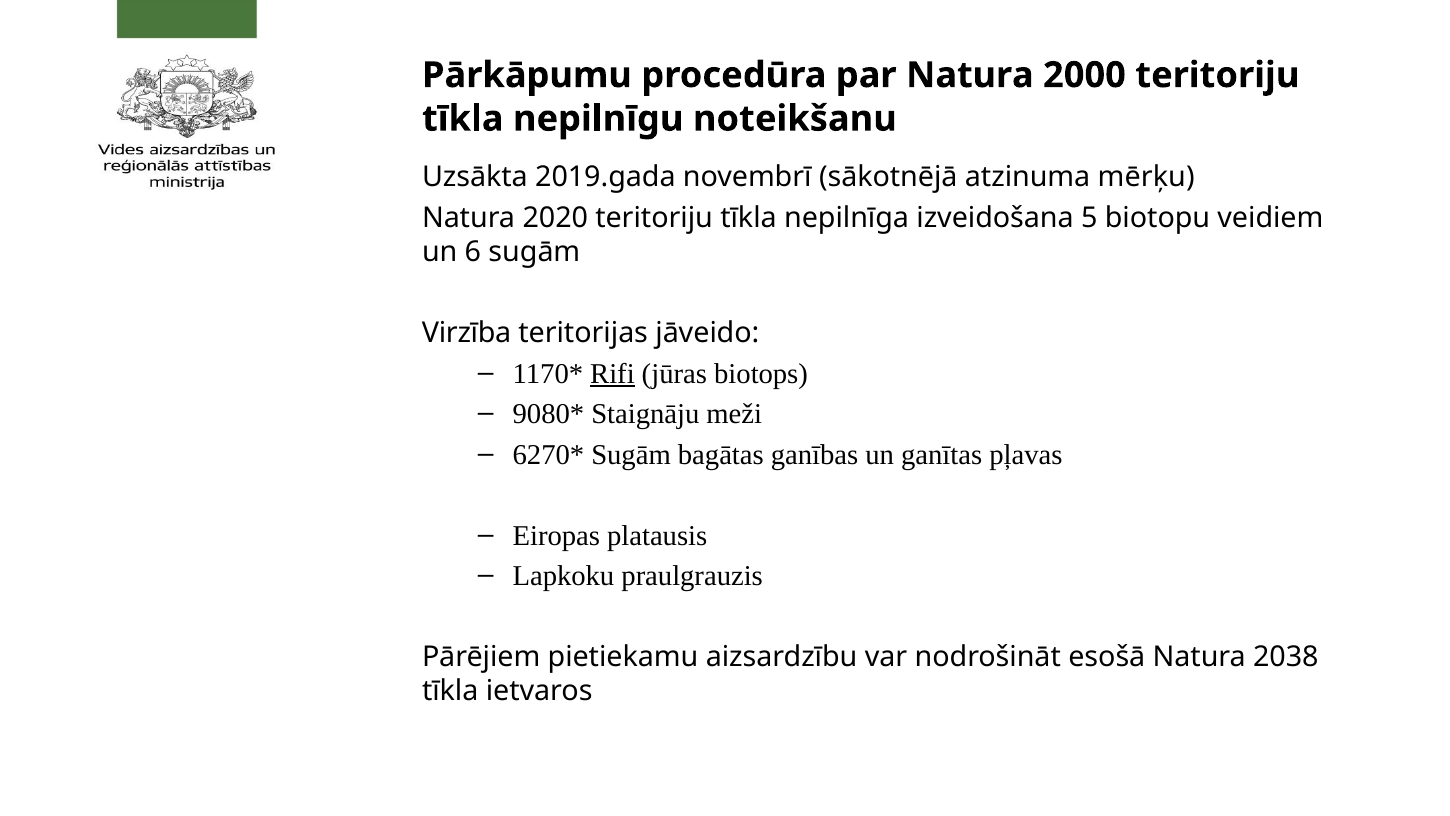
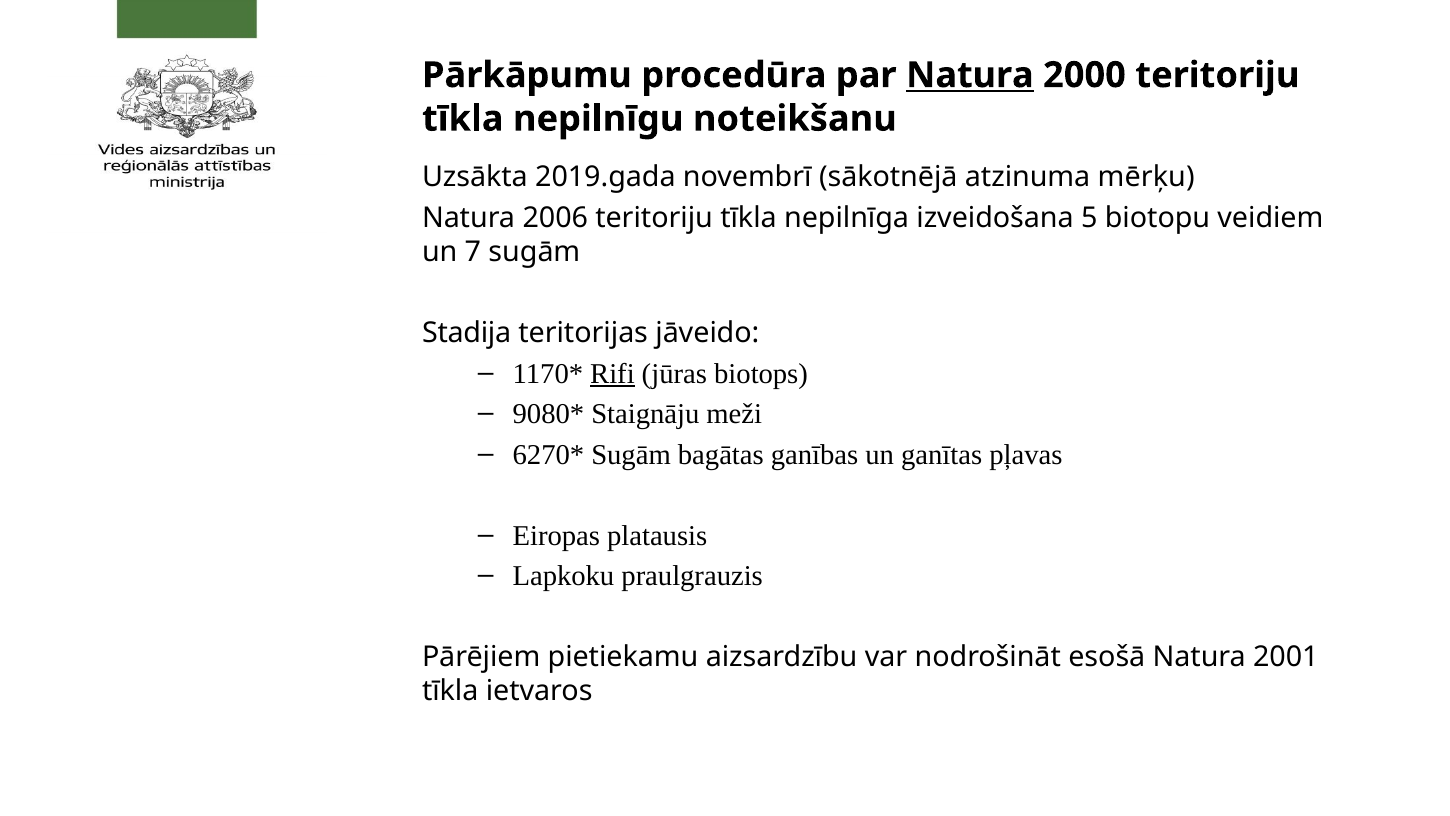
Natura underline: none -> present (970, 75)
2020: 2020 -> 2006 (555, 218)
6: 6 -> 7 (473, 252)
Virzība: Virzība -> Stadija (467, 333)
2038: 2038 -> 2001 (1286, 657)
